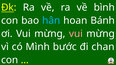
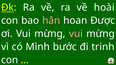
bình: bình -> hoài (104, 7)
hân colour: light blue -> pink (51, 21)
Bánh: Bánh -> Được (103, 21)
chan: chan -> trinh (103, 47)
